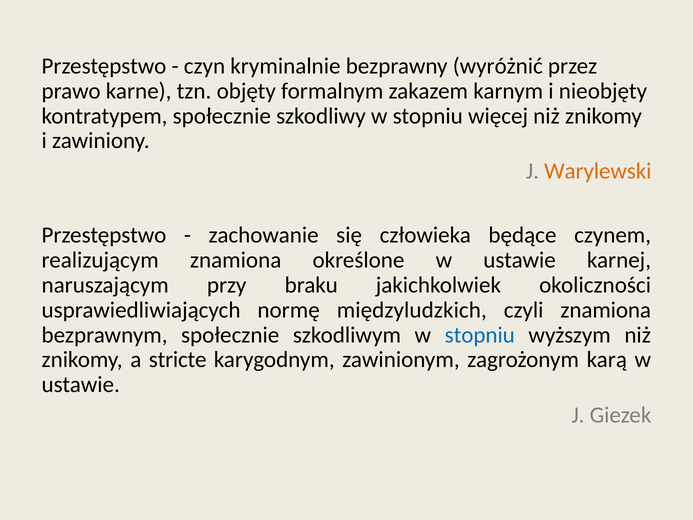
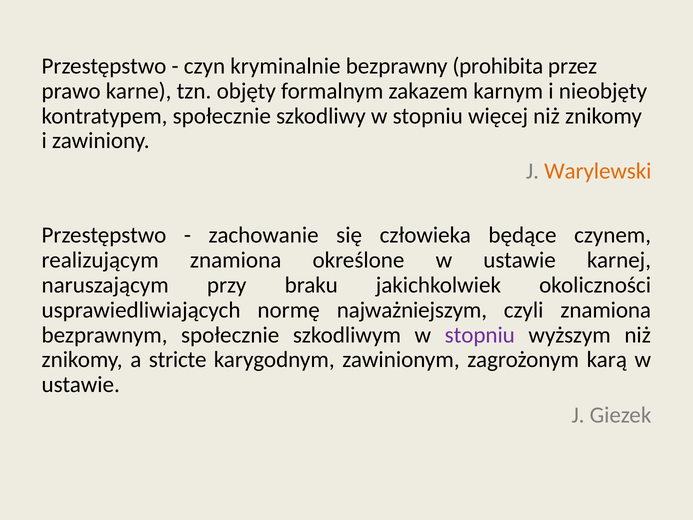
wyróżnić: wyróżnić -> prohibita (498, 66)
międzyludzkich: międzyludzkich -> najważniejszym (412, 310)
stopniu colour: blue -> purple (480, 335)
